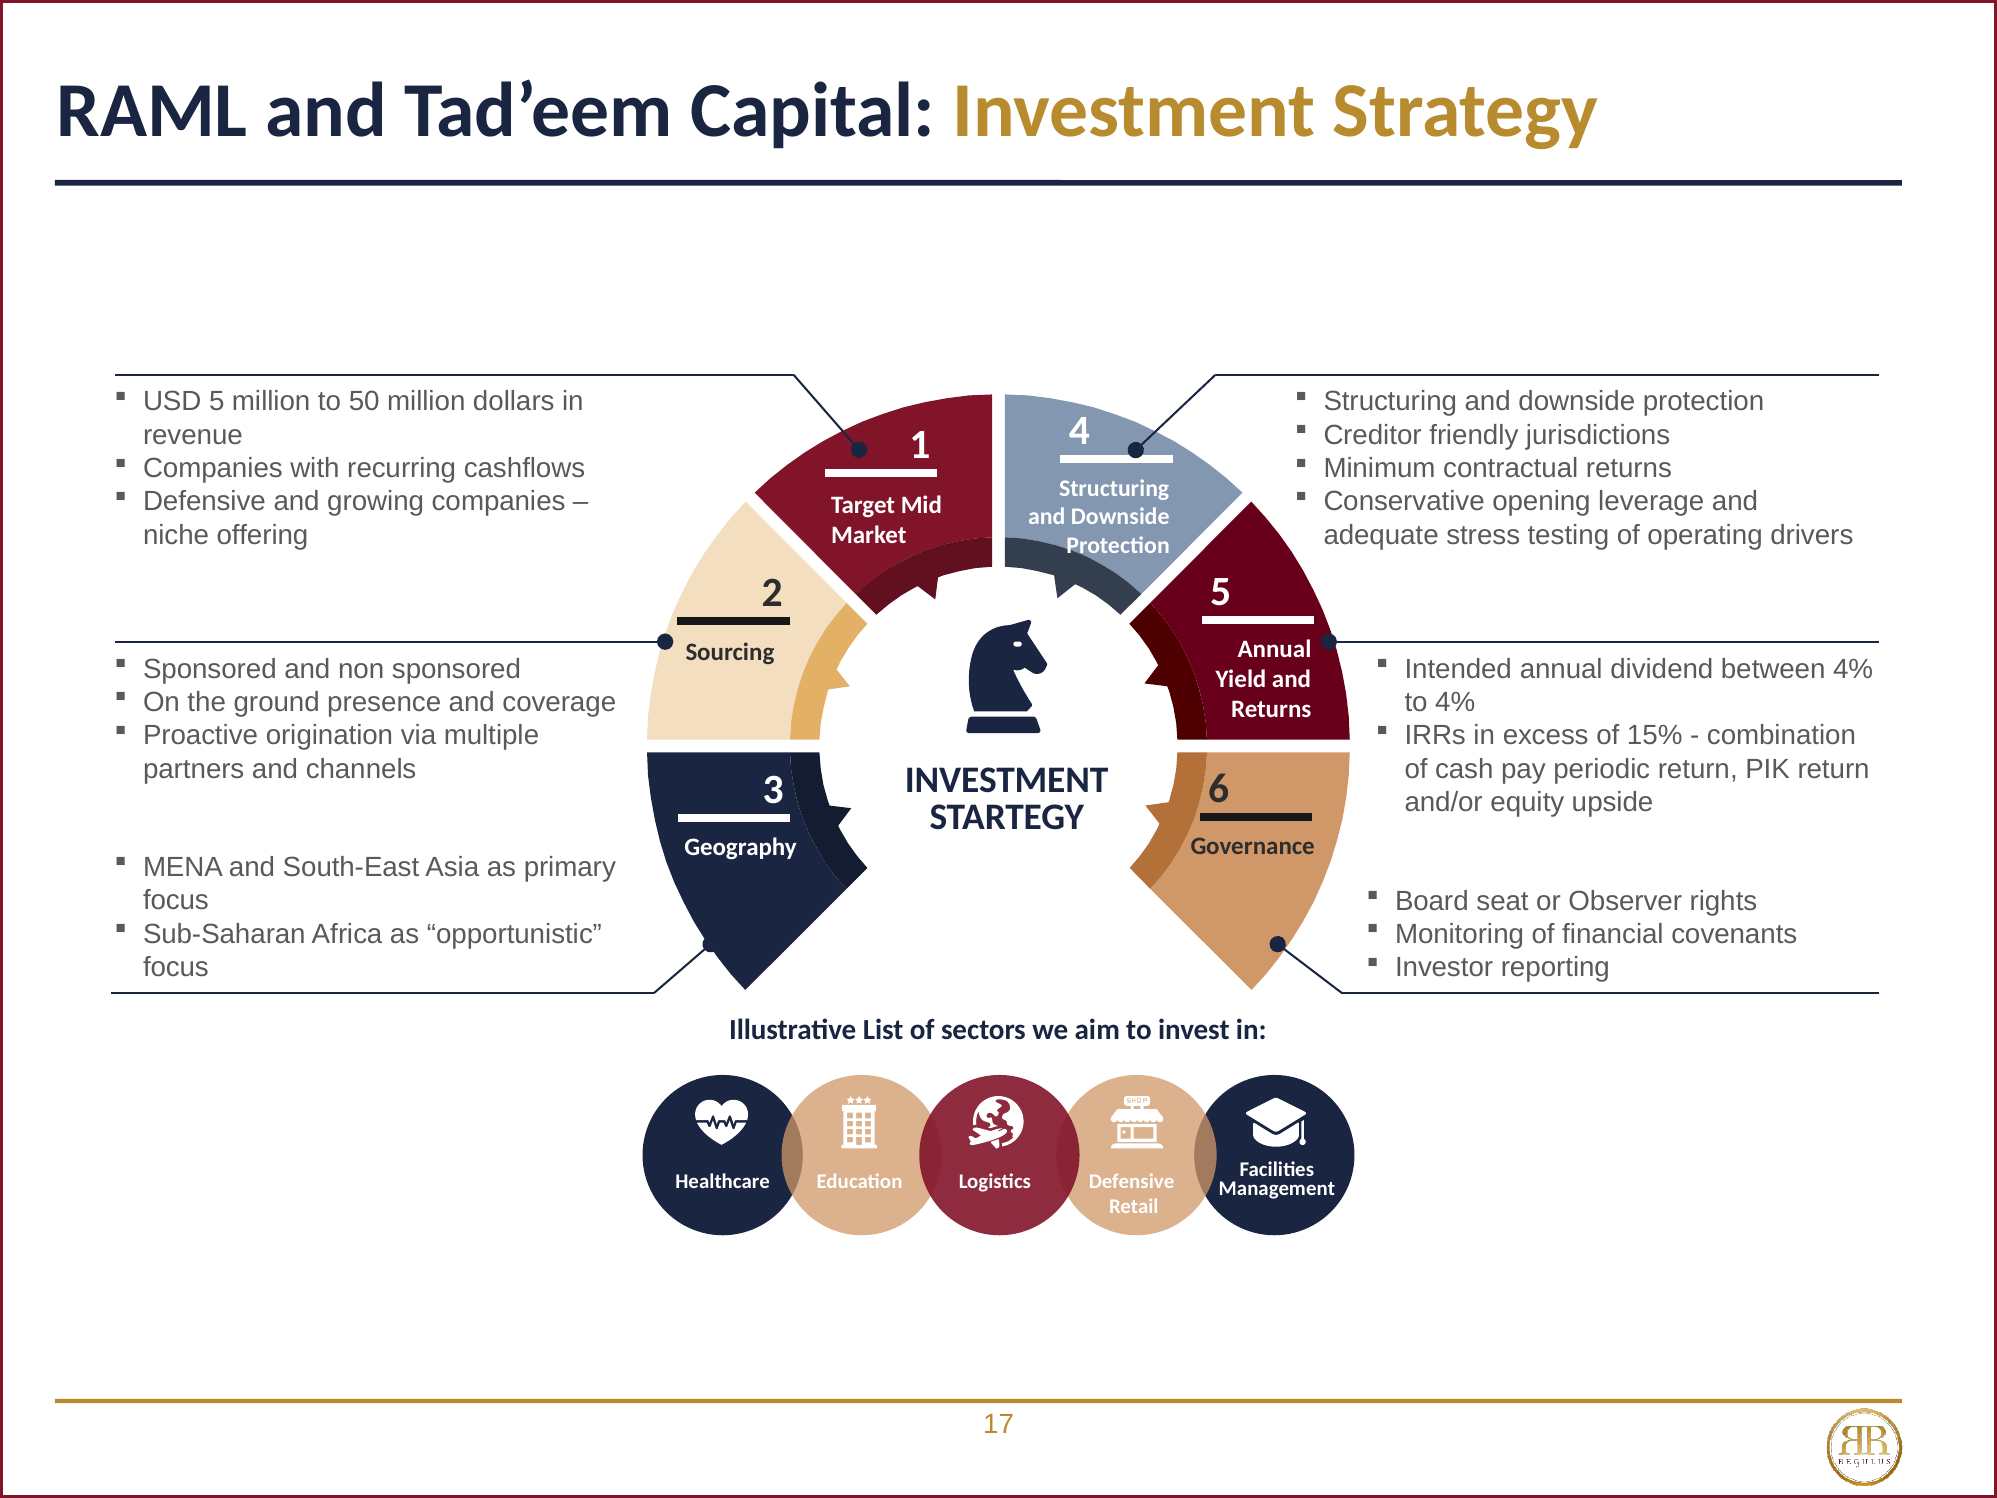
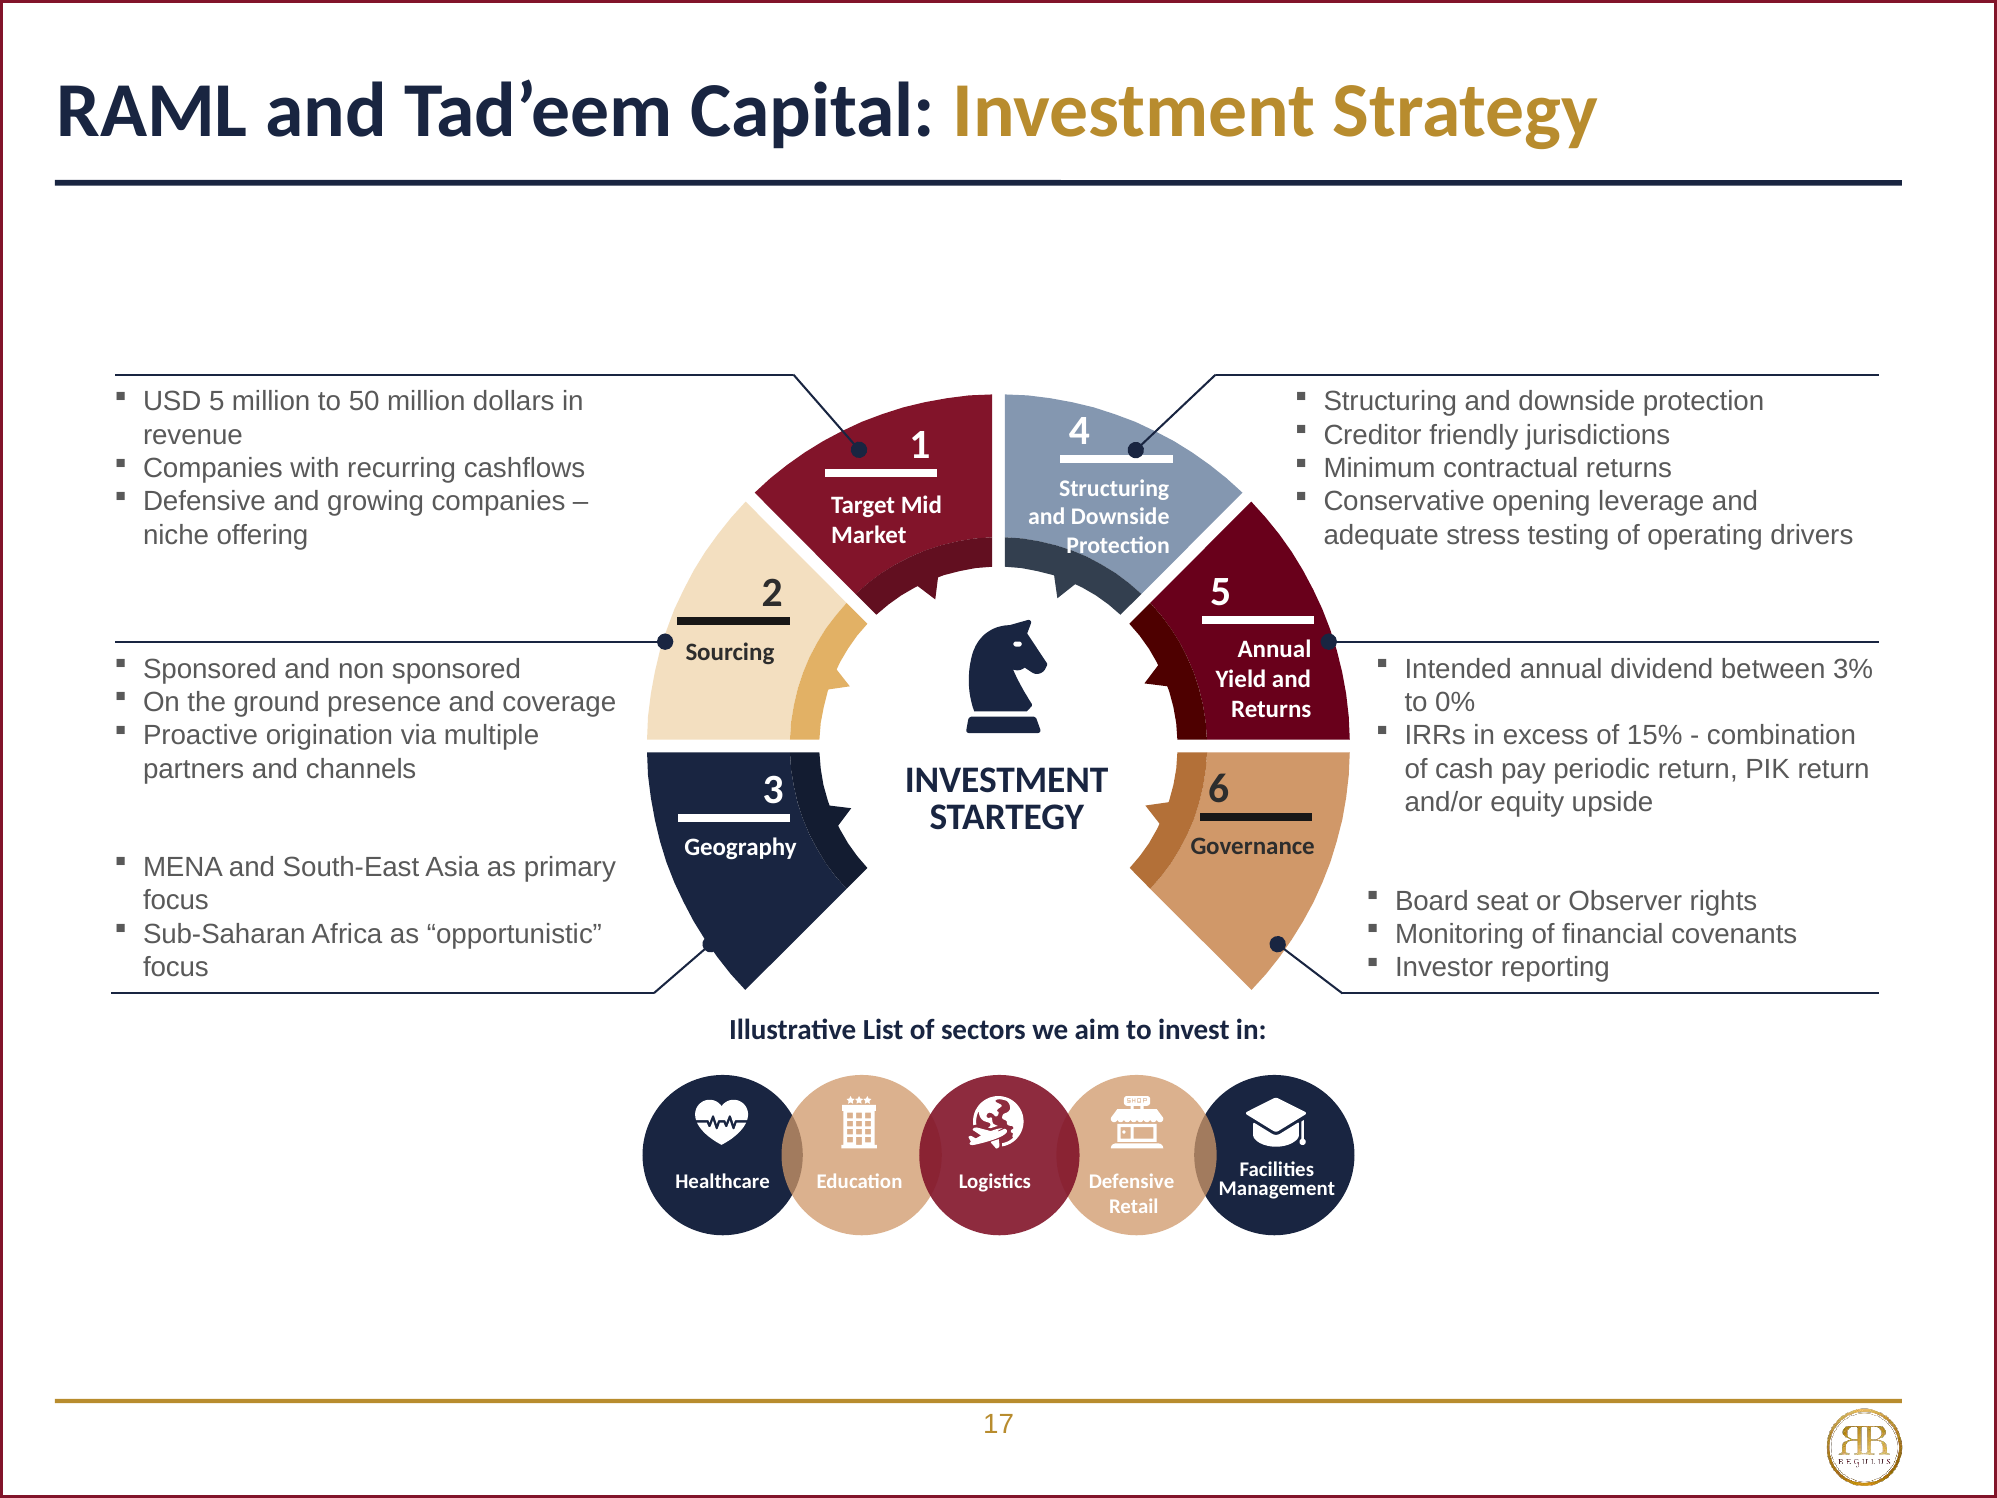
between 4%: 4% -> 3% (1853, 669)
to 4%: 4% -> 0% (1455, 702)
